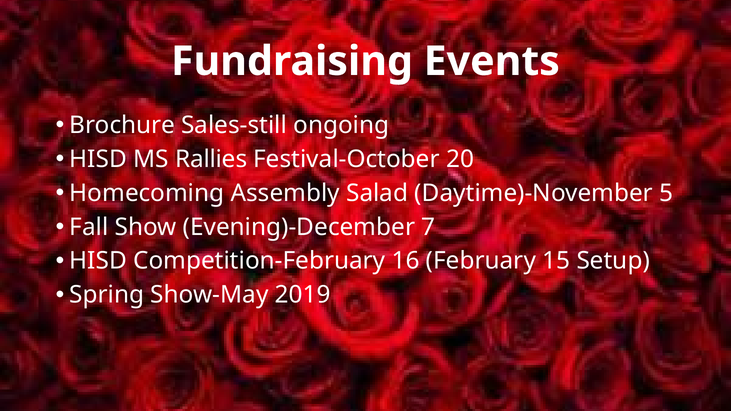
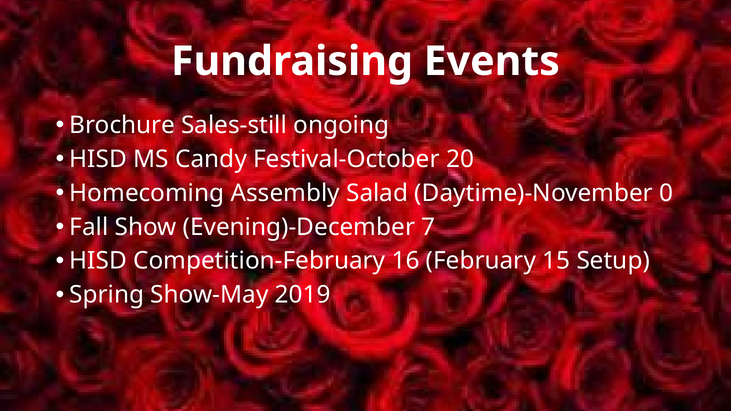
Rallies: Rallies -> Candy (211, 159)
5: 5 -> 0 (666, 193)
